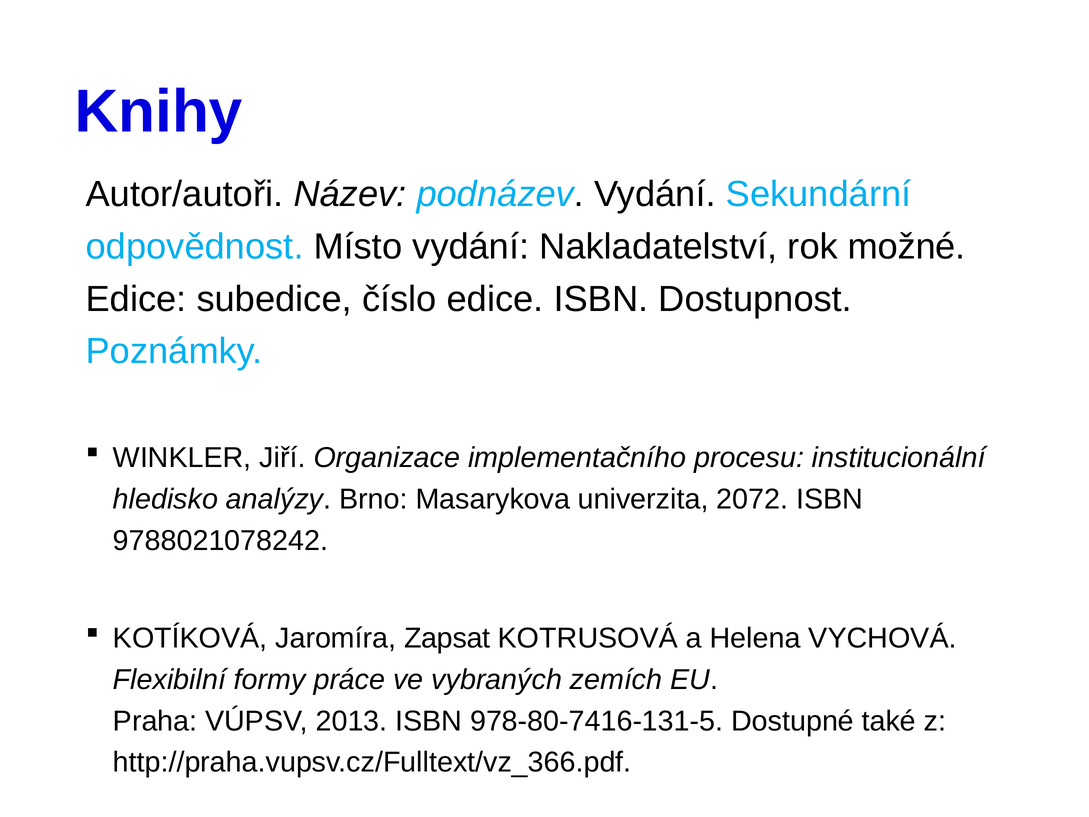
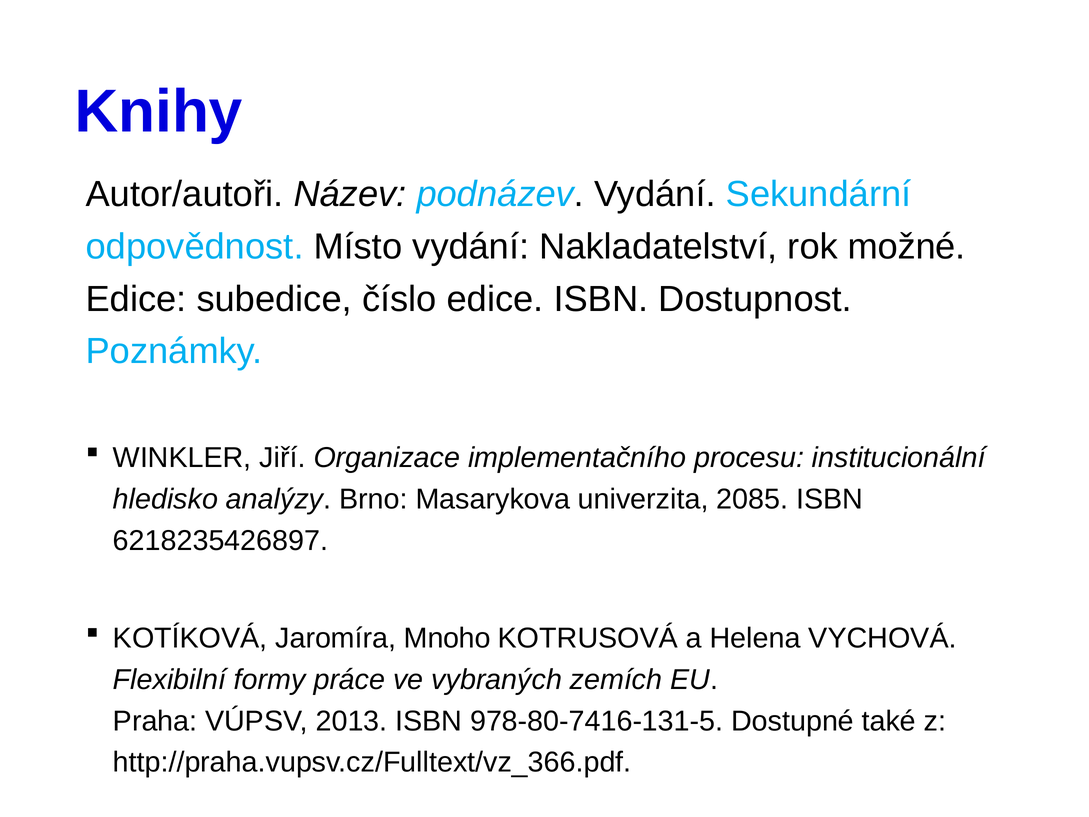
2072: 2072 -> 2085 (752, 499)
9788021078242: 9788021078242 -> 6218235426897 (221, 540)
Zapsat: Zapsat -> Mnoho (447, 638)
